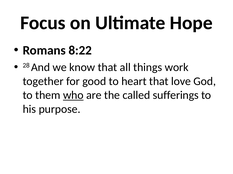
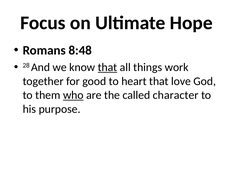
8:22: 8:22 -> 8:48 (80, 51)
that underline: none -> present (107, 68)
sufferings: sufferings -> character (176, 96)
